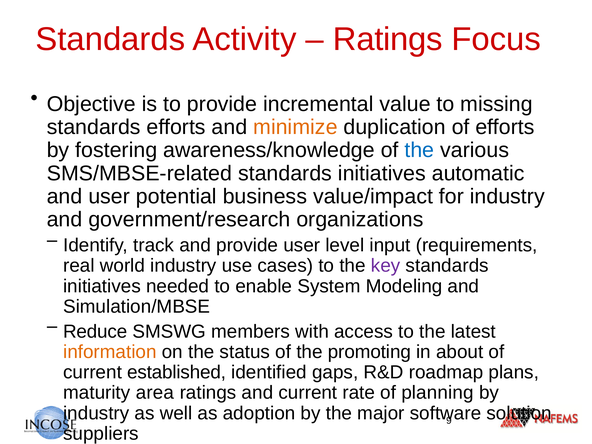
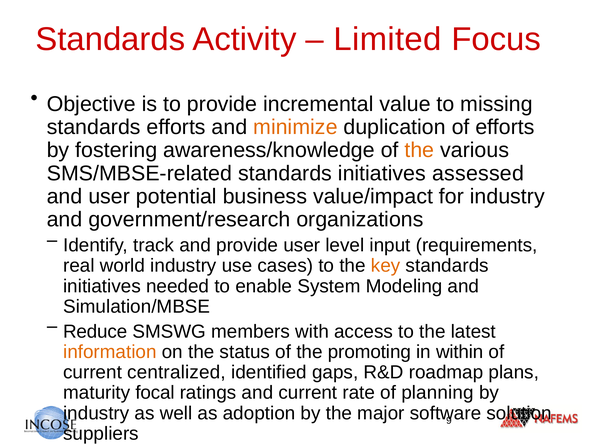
Ratings: Ratings -> Limited (387, 39)
the colour: blue -> orange (419, 150)
automatic: automatic -> assessed (478, 173)
key colour: purple -> orange (386, 266)
about: about -> within (460, 352)
established: established -> centralized (176, 372)
area: area -> focal (155, 393)
